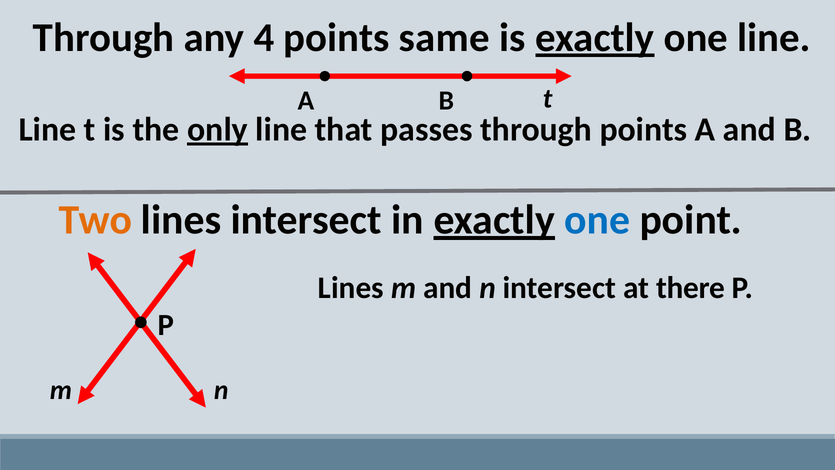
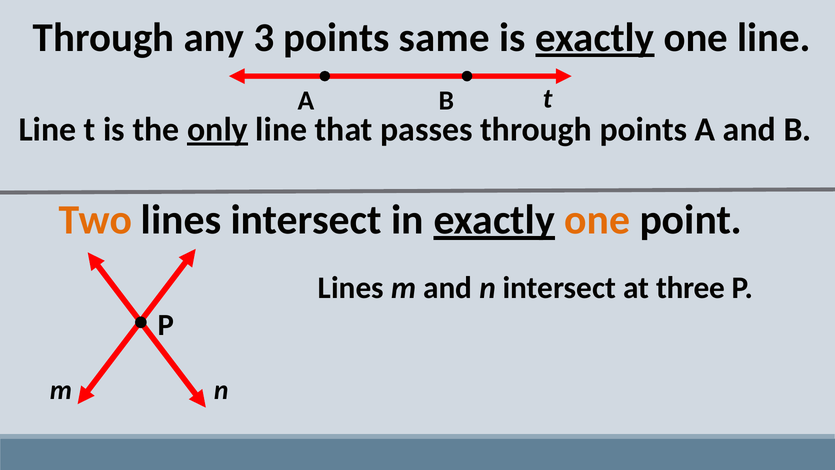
4: 4 -> 3 (264, 38)
one colour: blue -> orange (597, 220)
there: there -> three (691, 288)
